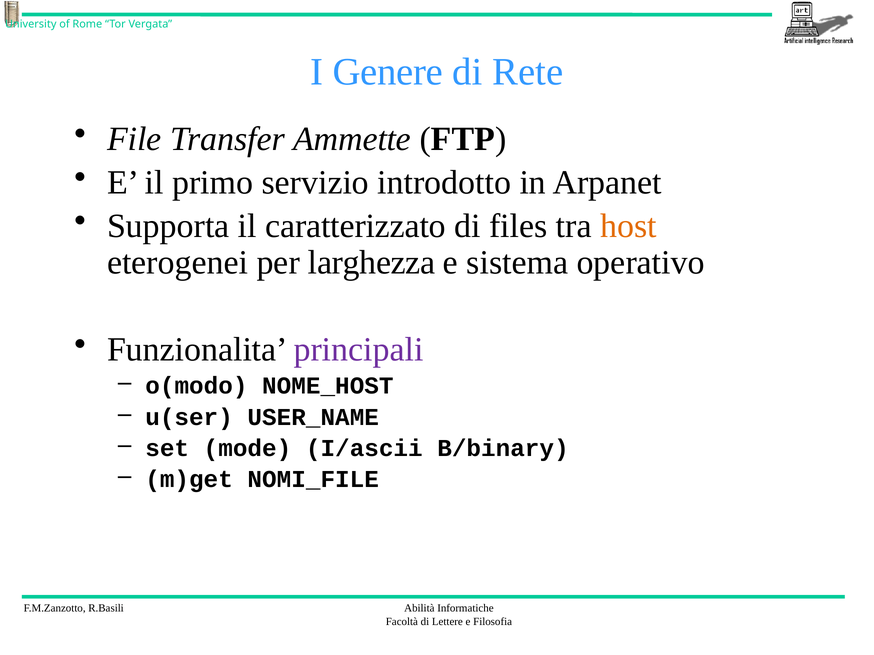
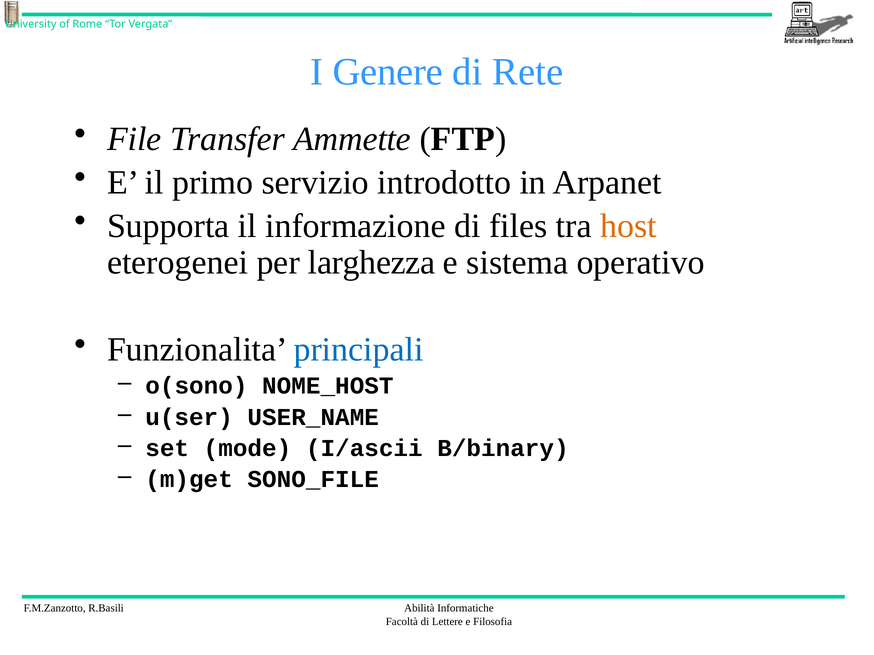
caratterizzato: caratterizzato -> informazione (356, 226)
principali colour: purple -> blue (359, 350)
o(modo: o(modo -> o(sono (196, 386)
NOMI_FILE: NOMI_FILE -> SONO_FILE (313, 479)
